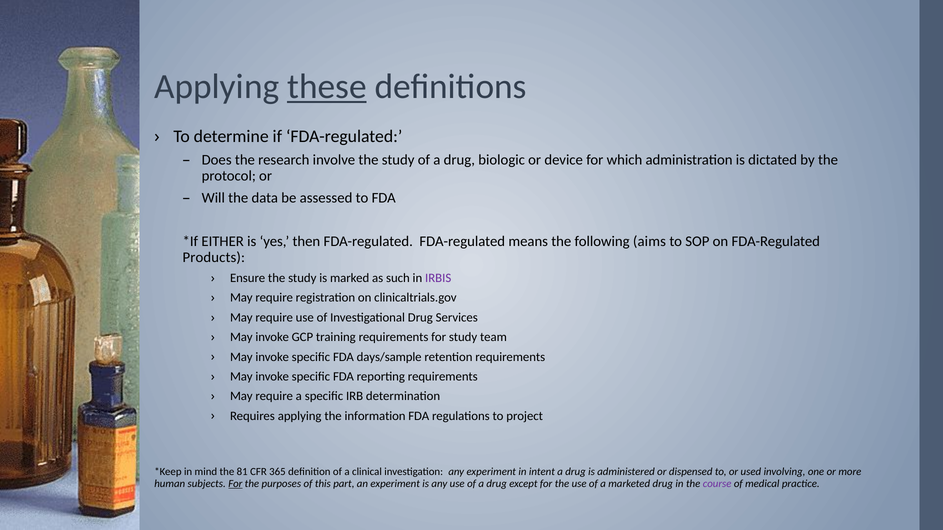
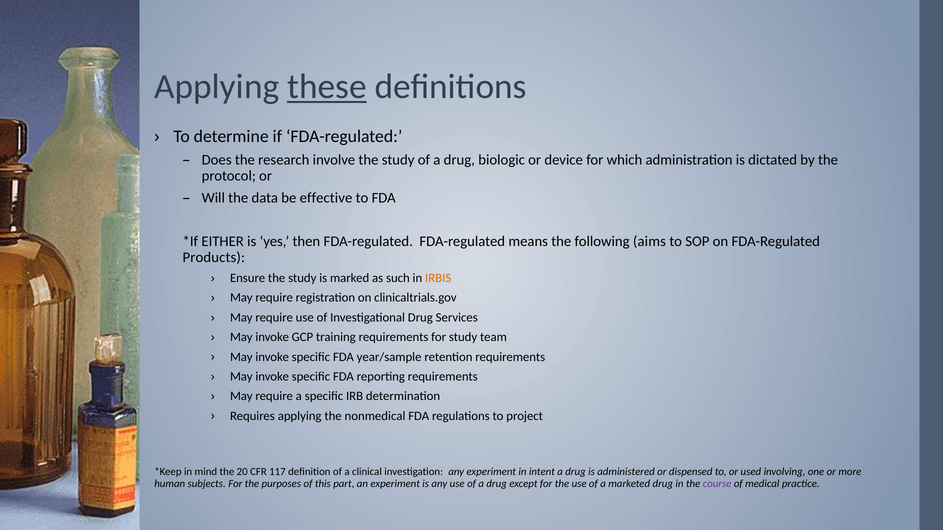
assessed: assessed -> effective (326, 198)
IRBIS colour: purple -> orange (438, 278)
days/sample: days/sample -> year/sample (389, 357)
information: information -> nonmedical (375, 416)
81: 81 -> 20 (242, 472)
365: 365 -> 117 (277, 472)
For underline: present -> none (235, 484)
